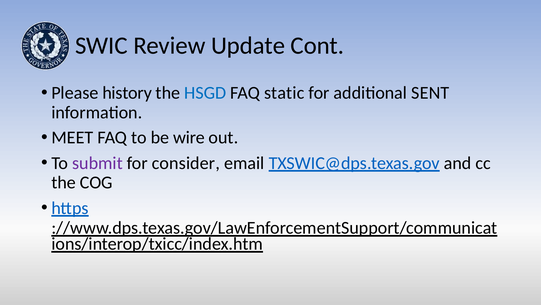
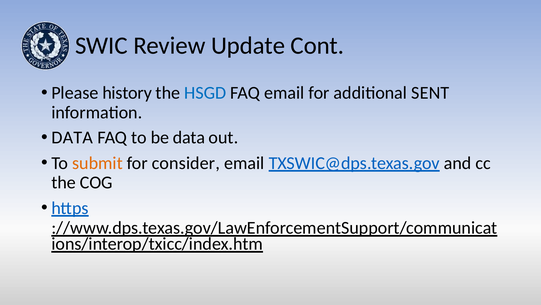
FAQ static: static -> email (284, 93)
MEET: MEET -> DATA (72, 137)
be wire: wire -> data (189, 137)
submit colour: purple -> orange (97, 163)
